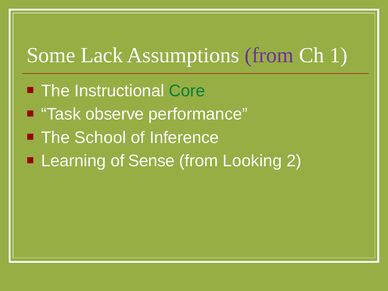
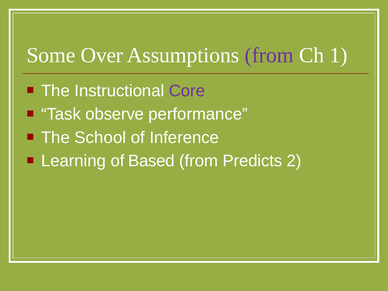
Lack: Lack -> Over (102, 55)
Core colour: green -> purple (187, 91)
Sense: Sense -> Based (151, 161)
Looking: Looking -> Predicts (252, 161)
